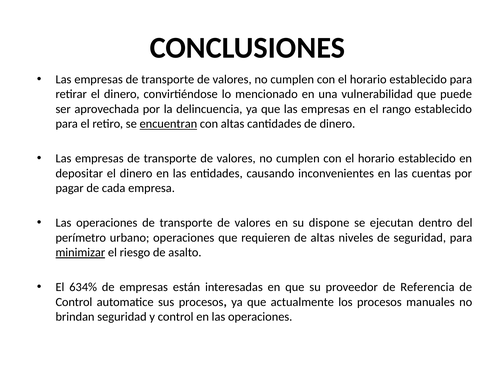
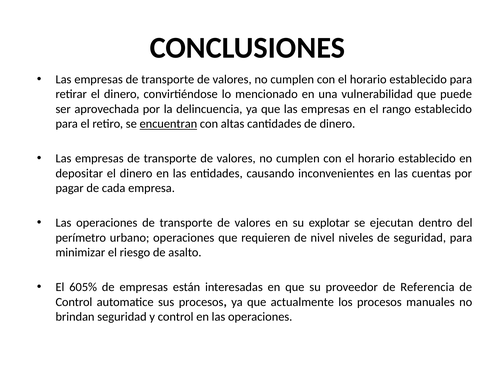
dispone: dispone -> explotar (329, 223)
de altas: altas -> nivel (323, 238)
minimizar underline: present -> none (80, 253)
634%: 634% -> 605% (83, 287)
